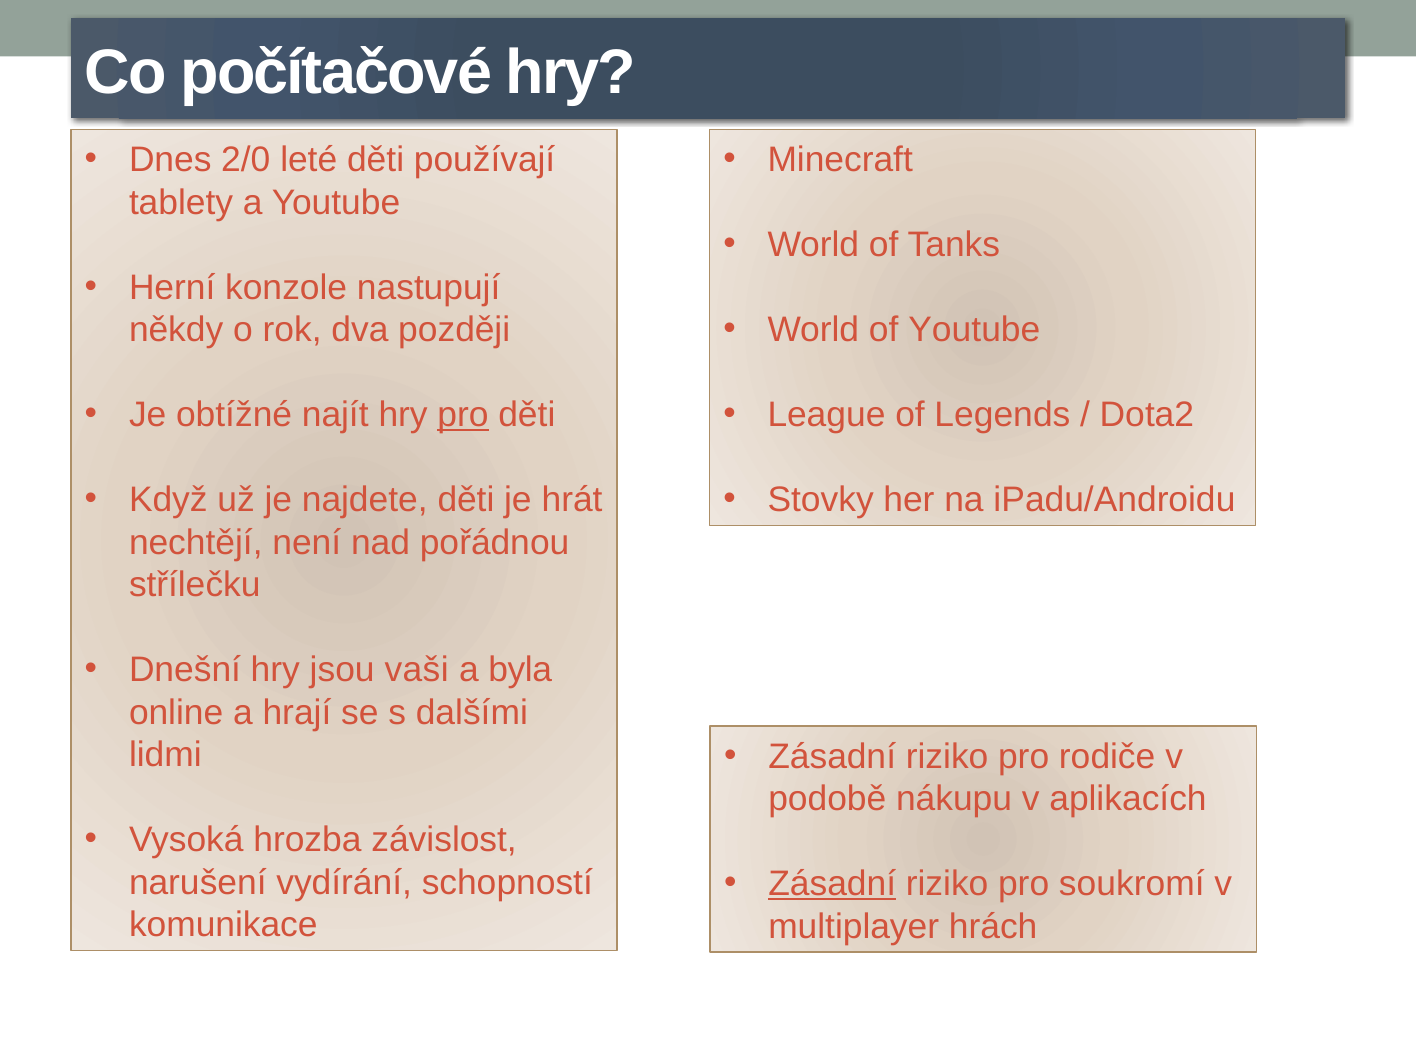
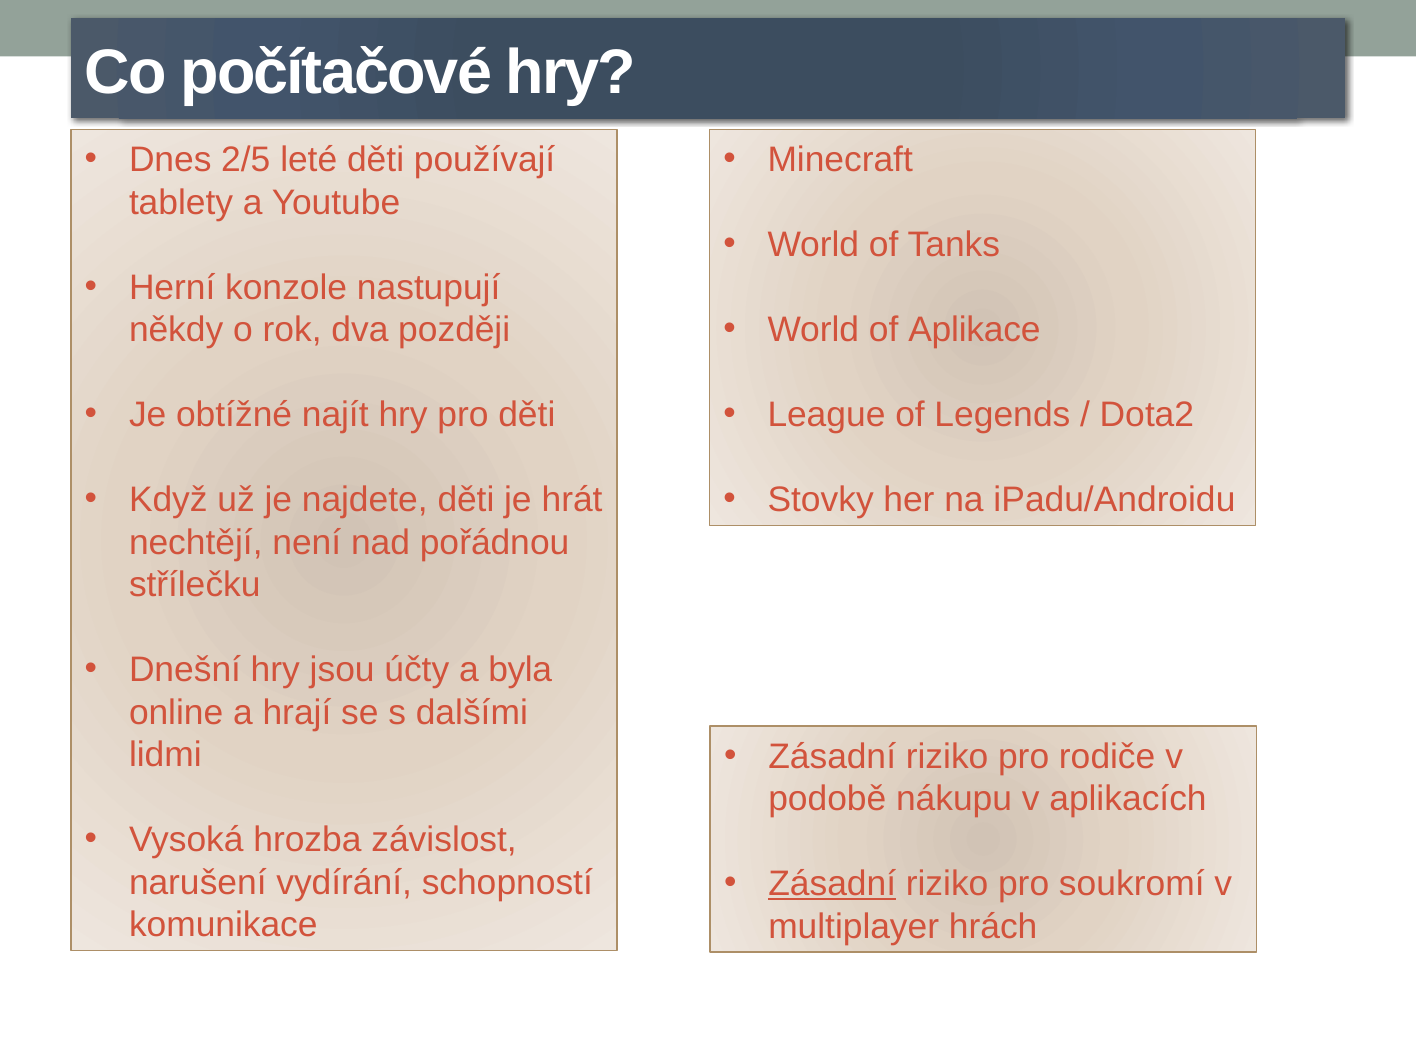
2/0: 2/0 -> 2/5 (246, 160)
of Youtube: Youtube -> Aplikace (974, 330)
pro underline: present -> none (463, 415)
vaši: vaši -> účty (417, 670)
